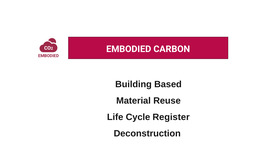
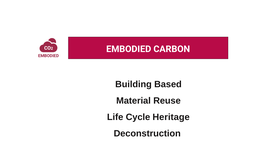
Register: Register -> Heritage (171, 117)
